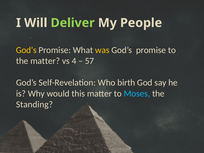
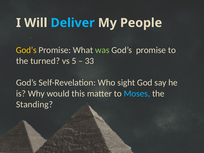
Deliver colour: light green -> light blue (73, 23)
was colour: yellow -> light green (102, 50)
the matter: matter -> turned (45, 61)
4: 4 -> 5 (74, 61)
57: 57 -> 33 (89, 61)
birth: birth -> sight (126, 83)
